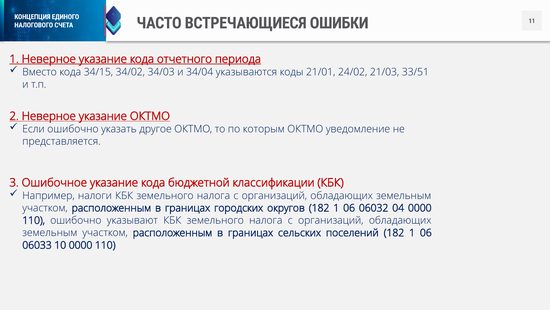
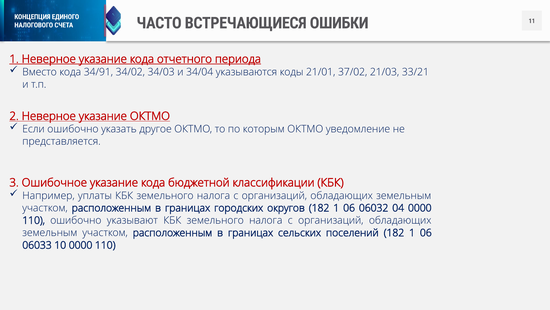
34/15: 34/15 -> 34/91 (98, 72)
24/02: 24/02 -> 37/02 (353, 72)
33/51: 33/51 -> 33/21 (415, 72)
налоги: налоги -> уплаты (95, 195)
